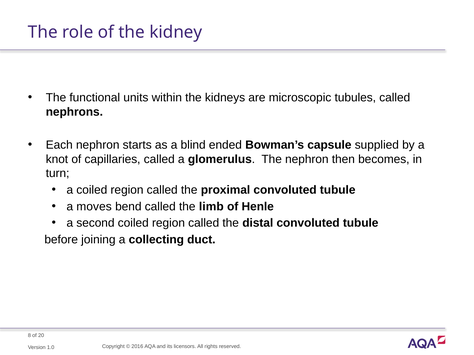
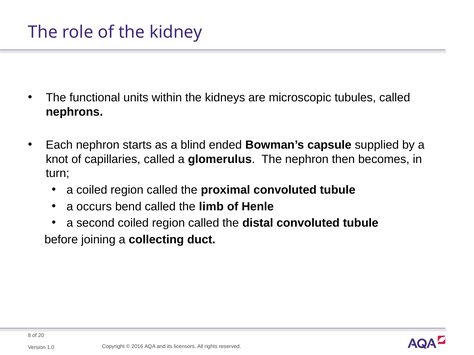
moves: moves -> occurs (94, 207)
